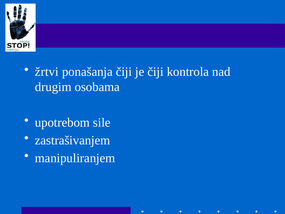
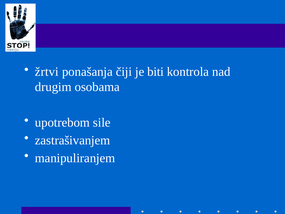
je čiji: čiji -> biti (156, 72)
